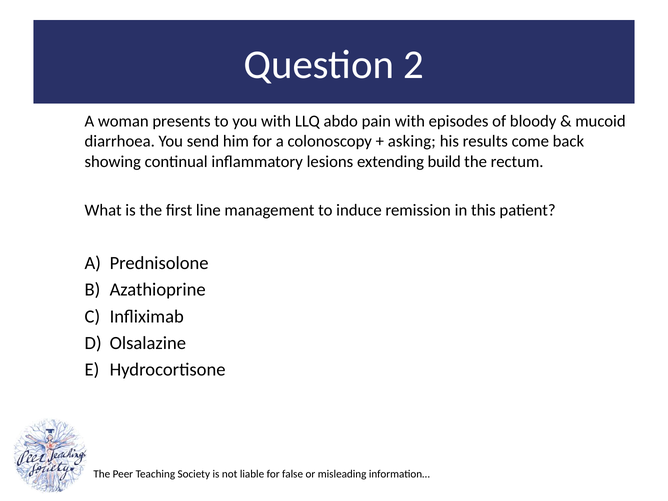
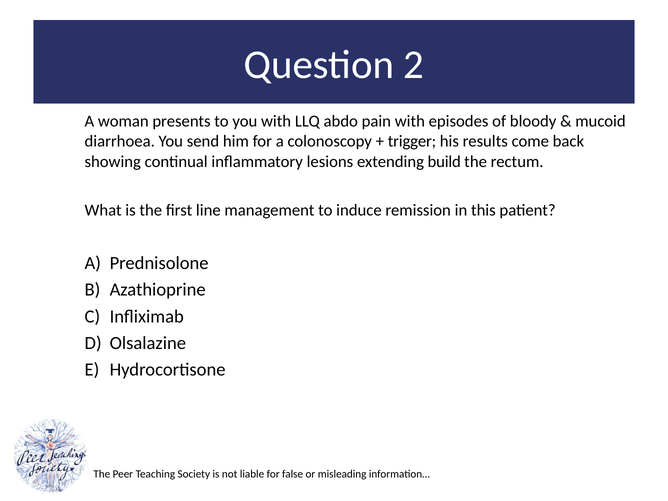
asking: asking -> trigger (412, 141)
